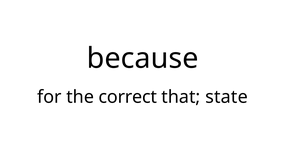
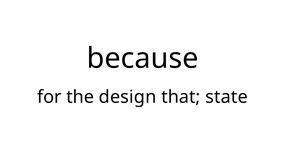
correct: correct -> design (128, 97)
